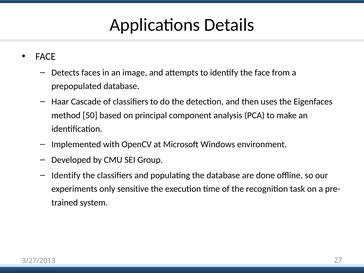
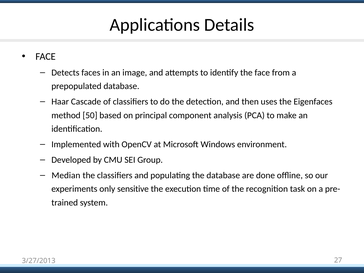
Identify: Identify -> Median (66, 175)
